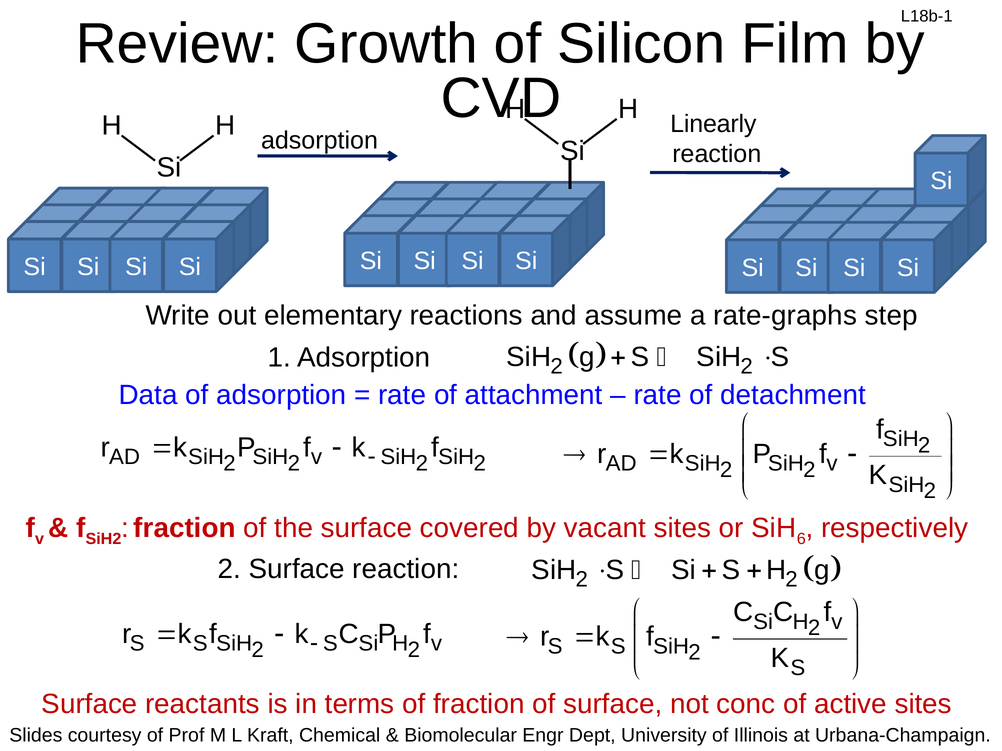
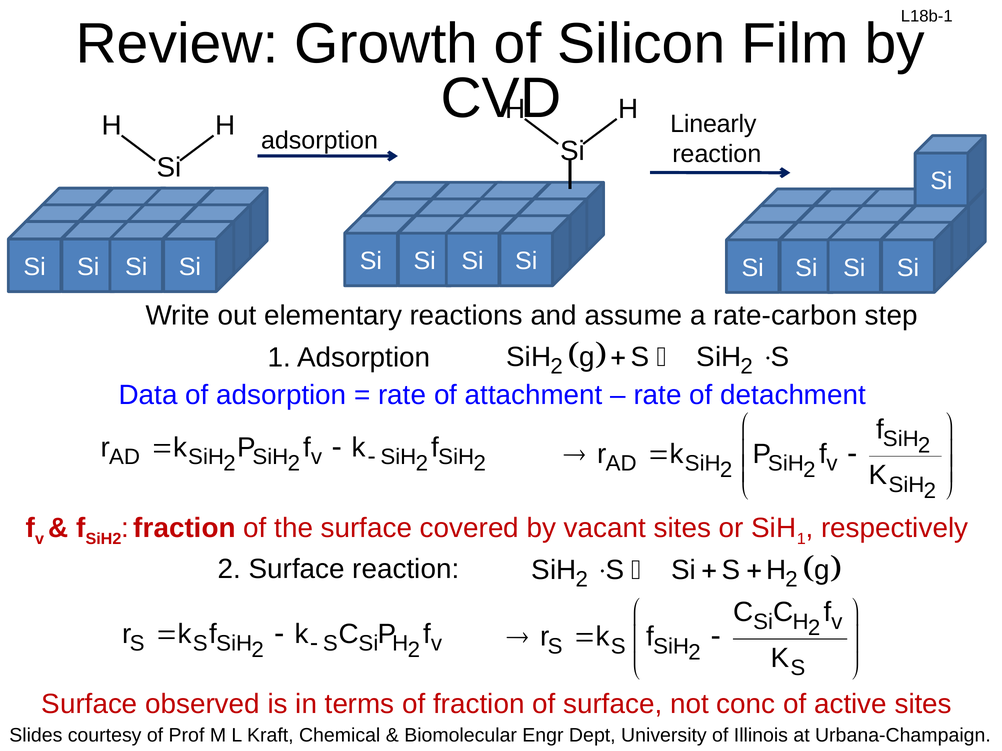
rate-graphs: rate-graphs -> rate-carbon (785, 316)
6: 6 -> 1 (801, 539)
reactants: reactants -> observed (202, 705)
